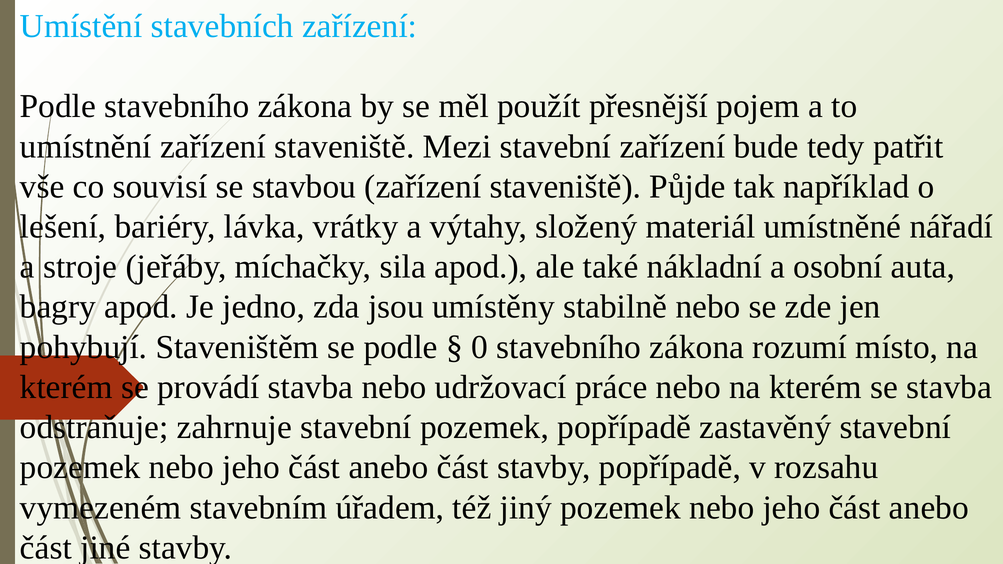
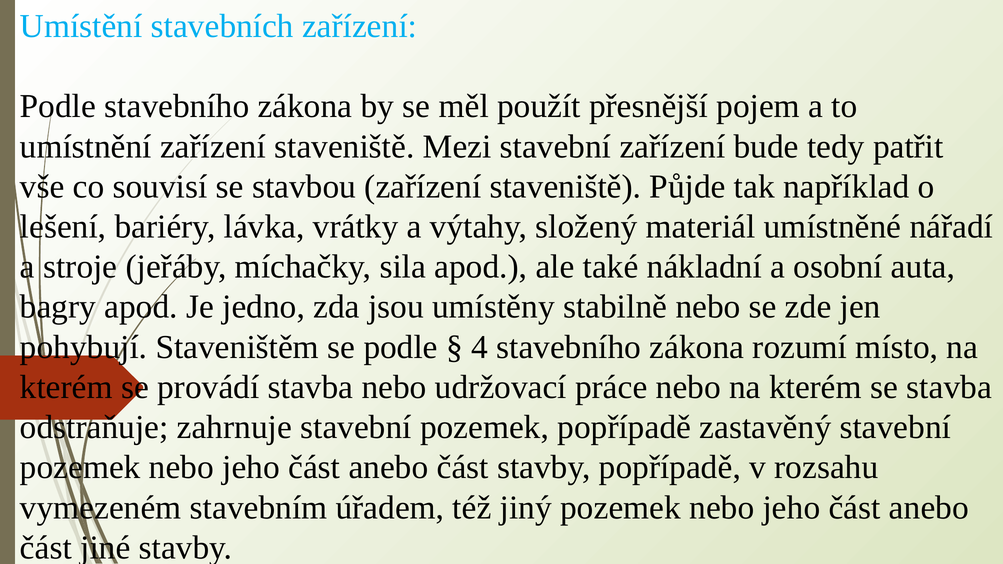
0: 0 -> 4 (480, 347)
